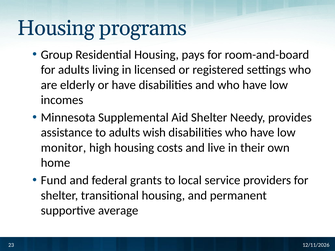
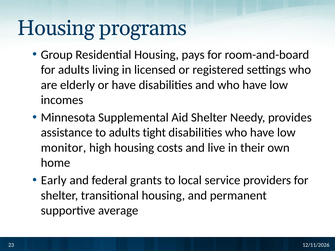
wish: wish -> tight (154, 133)
Fund: Fund -> Early (54, 181)
